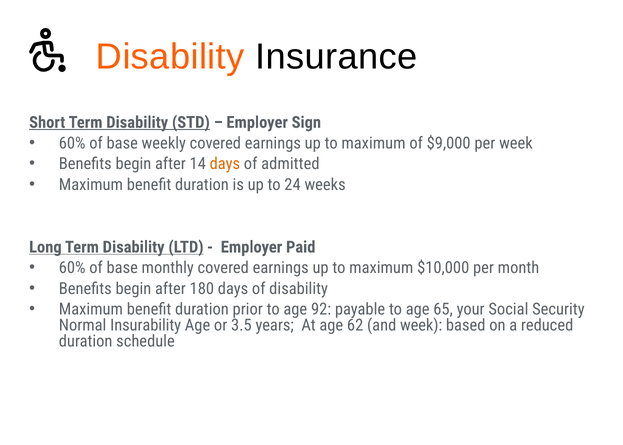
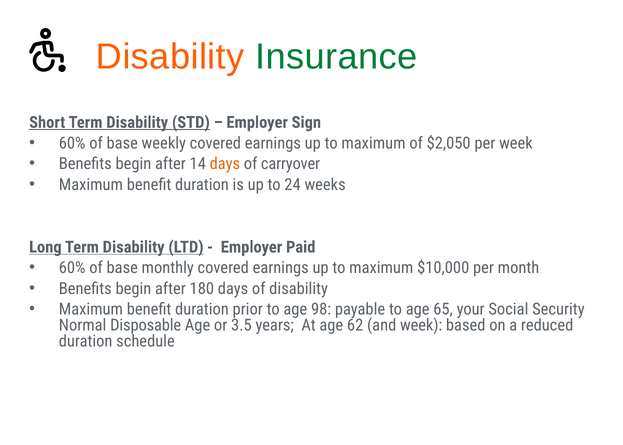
Insurance colour: black -> green (336, 57)
$9,000: $9,000 -> $2,050 (449, 143)
admitted: admitted -> carryover (291, 164)
92: 92 -> 98 (321, 309)
Insurability: Insurability -> Disposable (146, 325)
